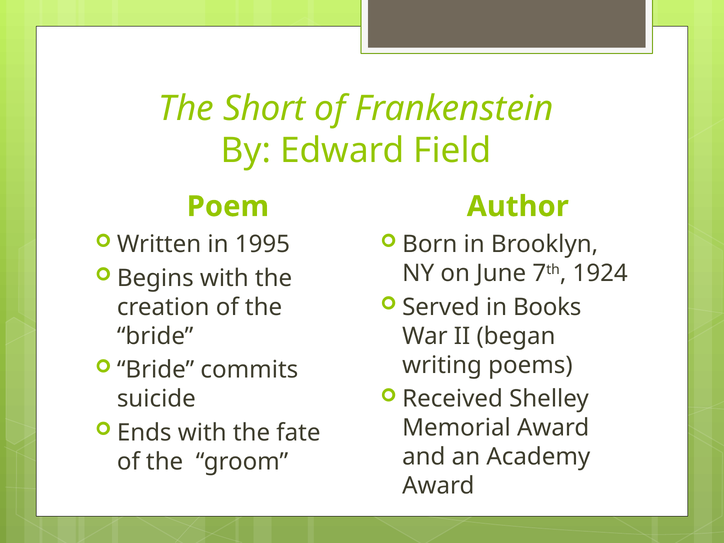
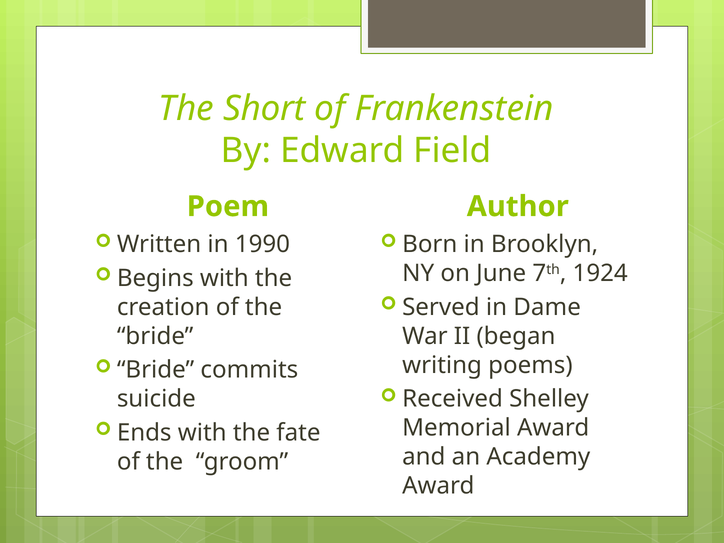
1995: 1995 -> 1990 (262, 245)
Books: Books -> Dame (547, 307)
